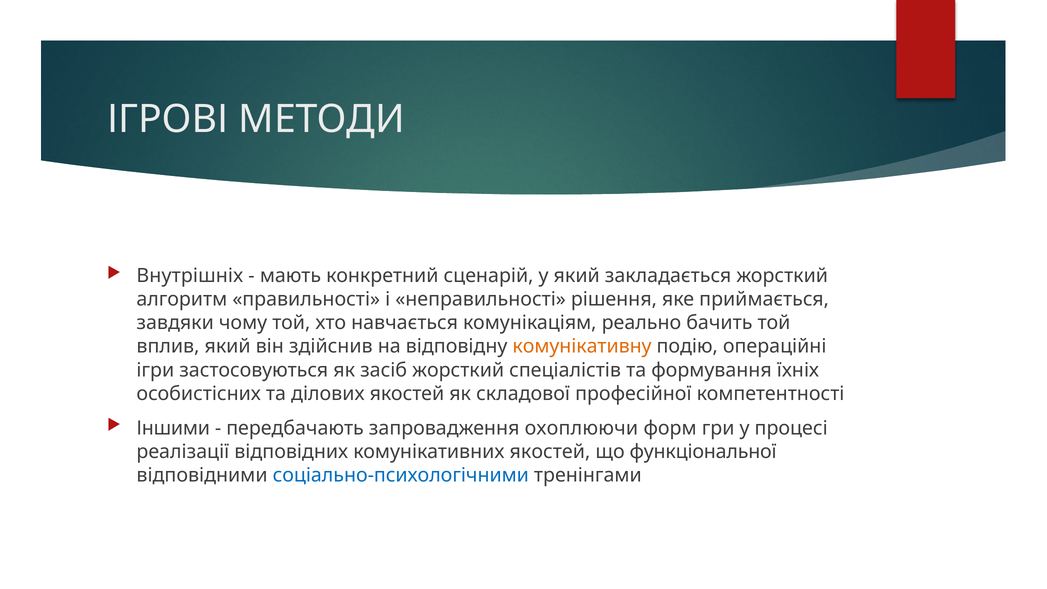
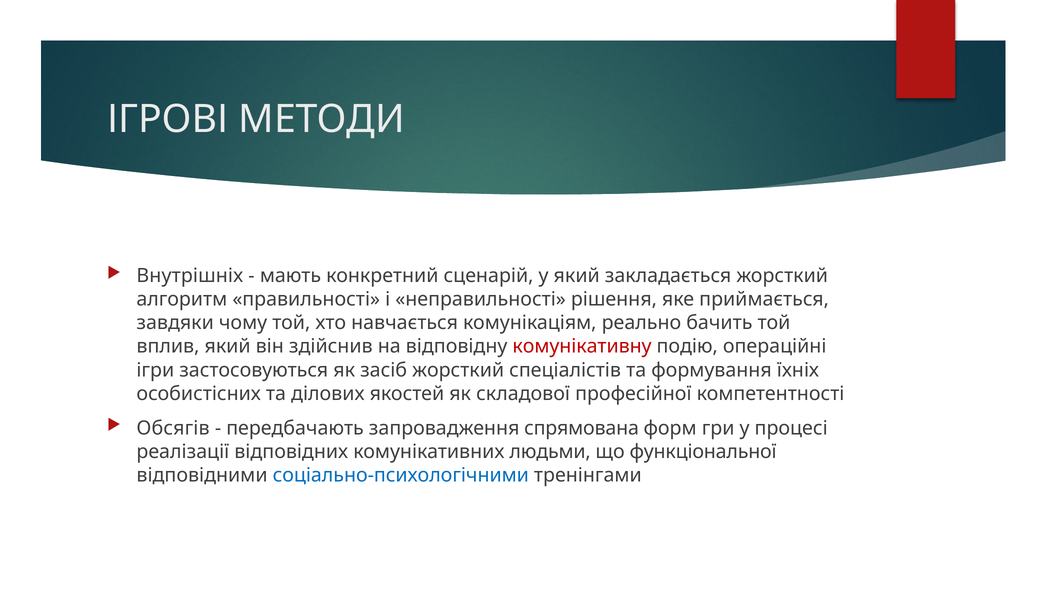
комунікативну colour: orange -> red (582, 346)
Іншими: Іншими -> Обсягів (173, 428)
охоплюючи: охоплюючи -> спрямована (582, 428)
комунікативних якостей: якостей -> людьми (550, 452)
